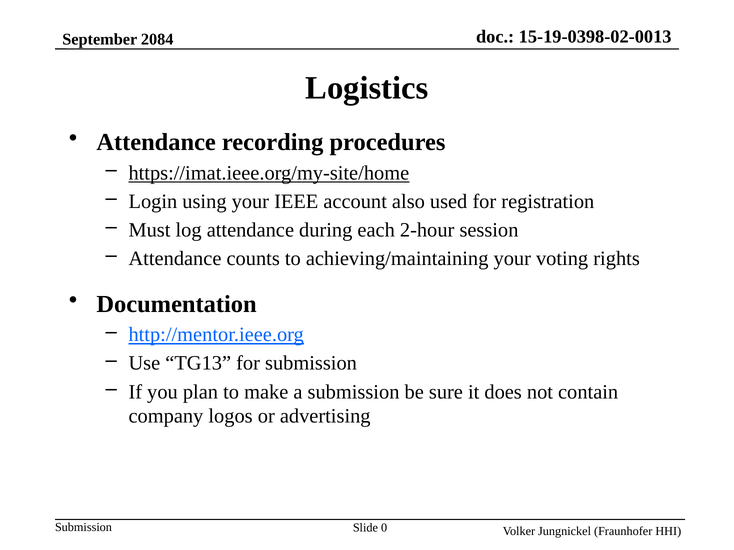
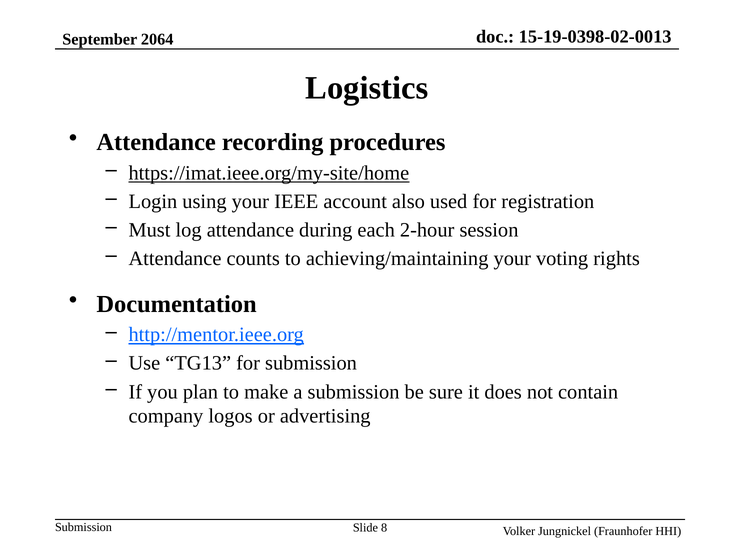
2084: 2084 -> 2064 (157, 39)
0: 0 -> 8 (384, 528)
